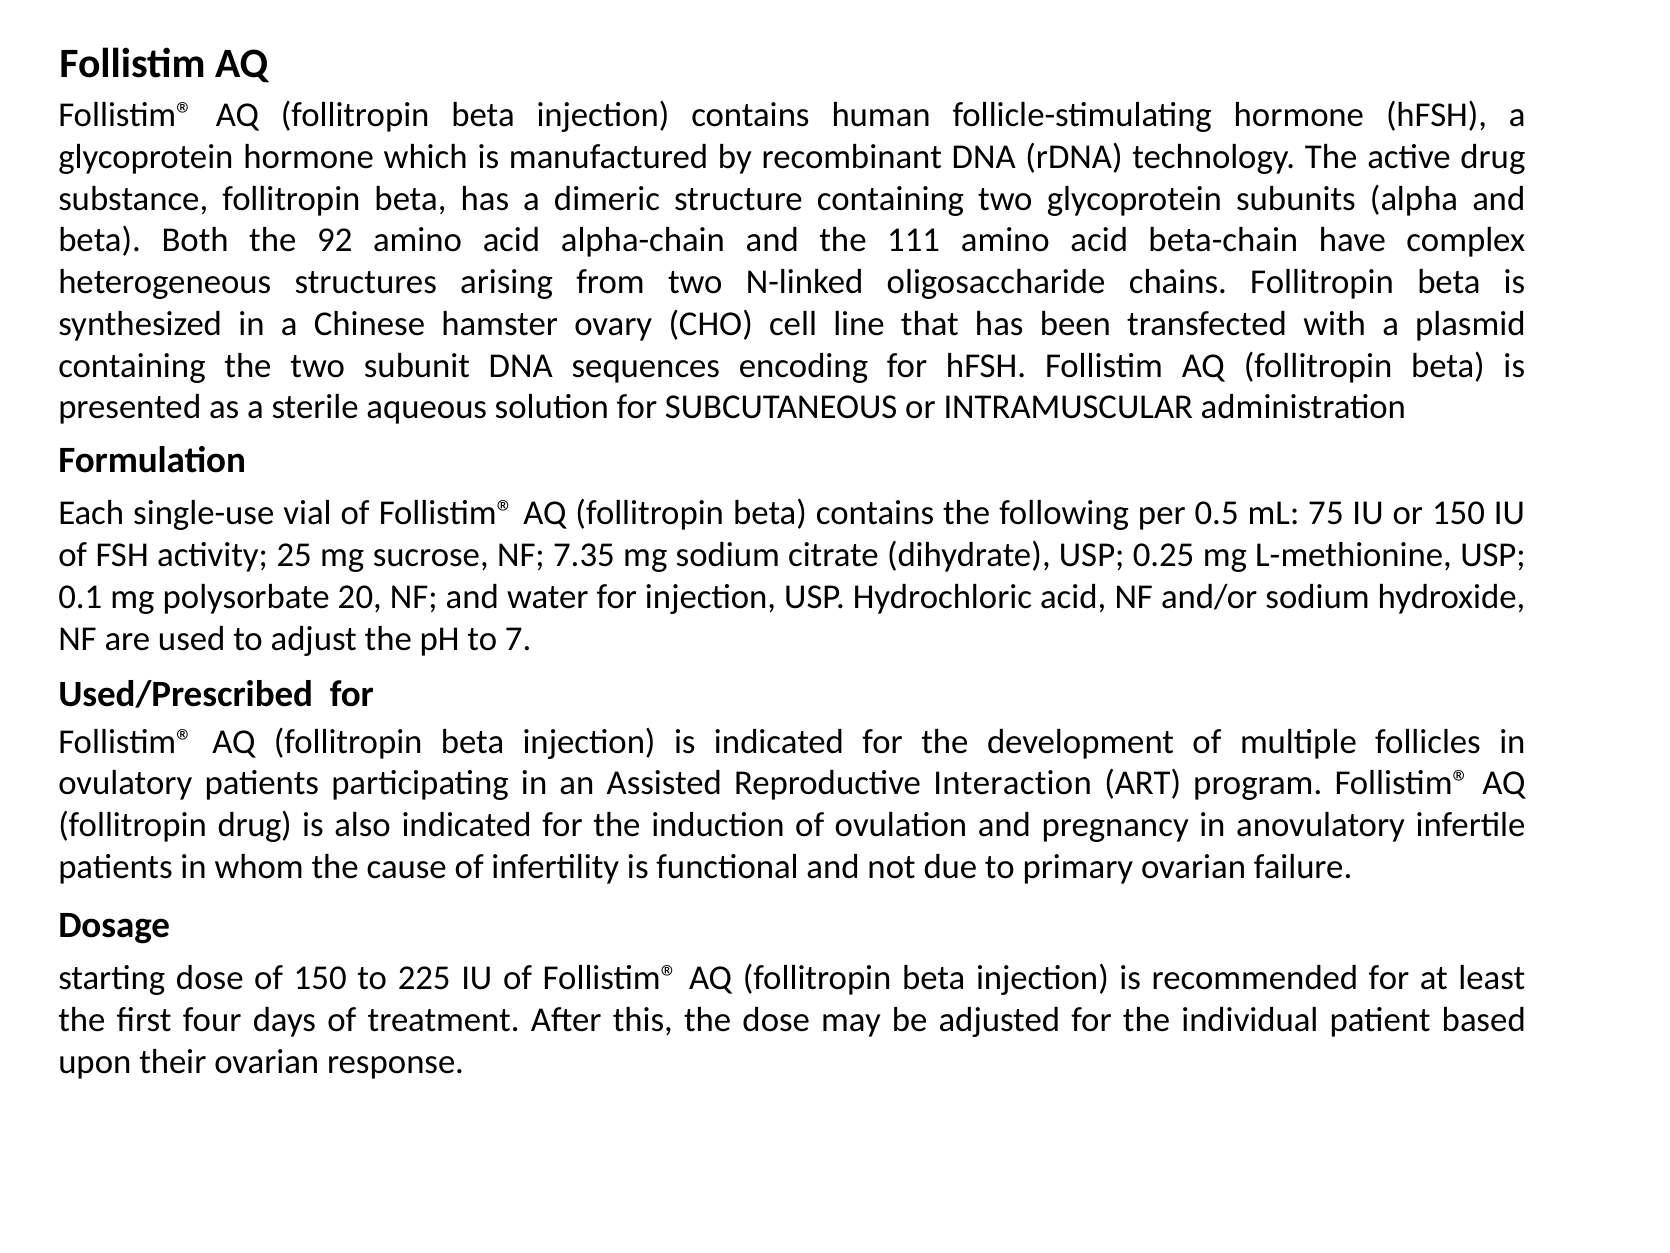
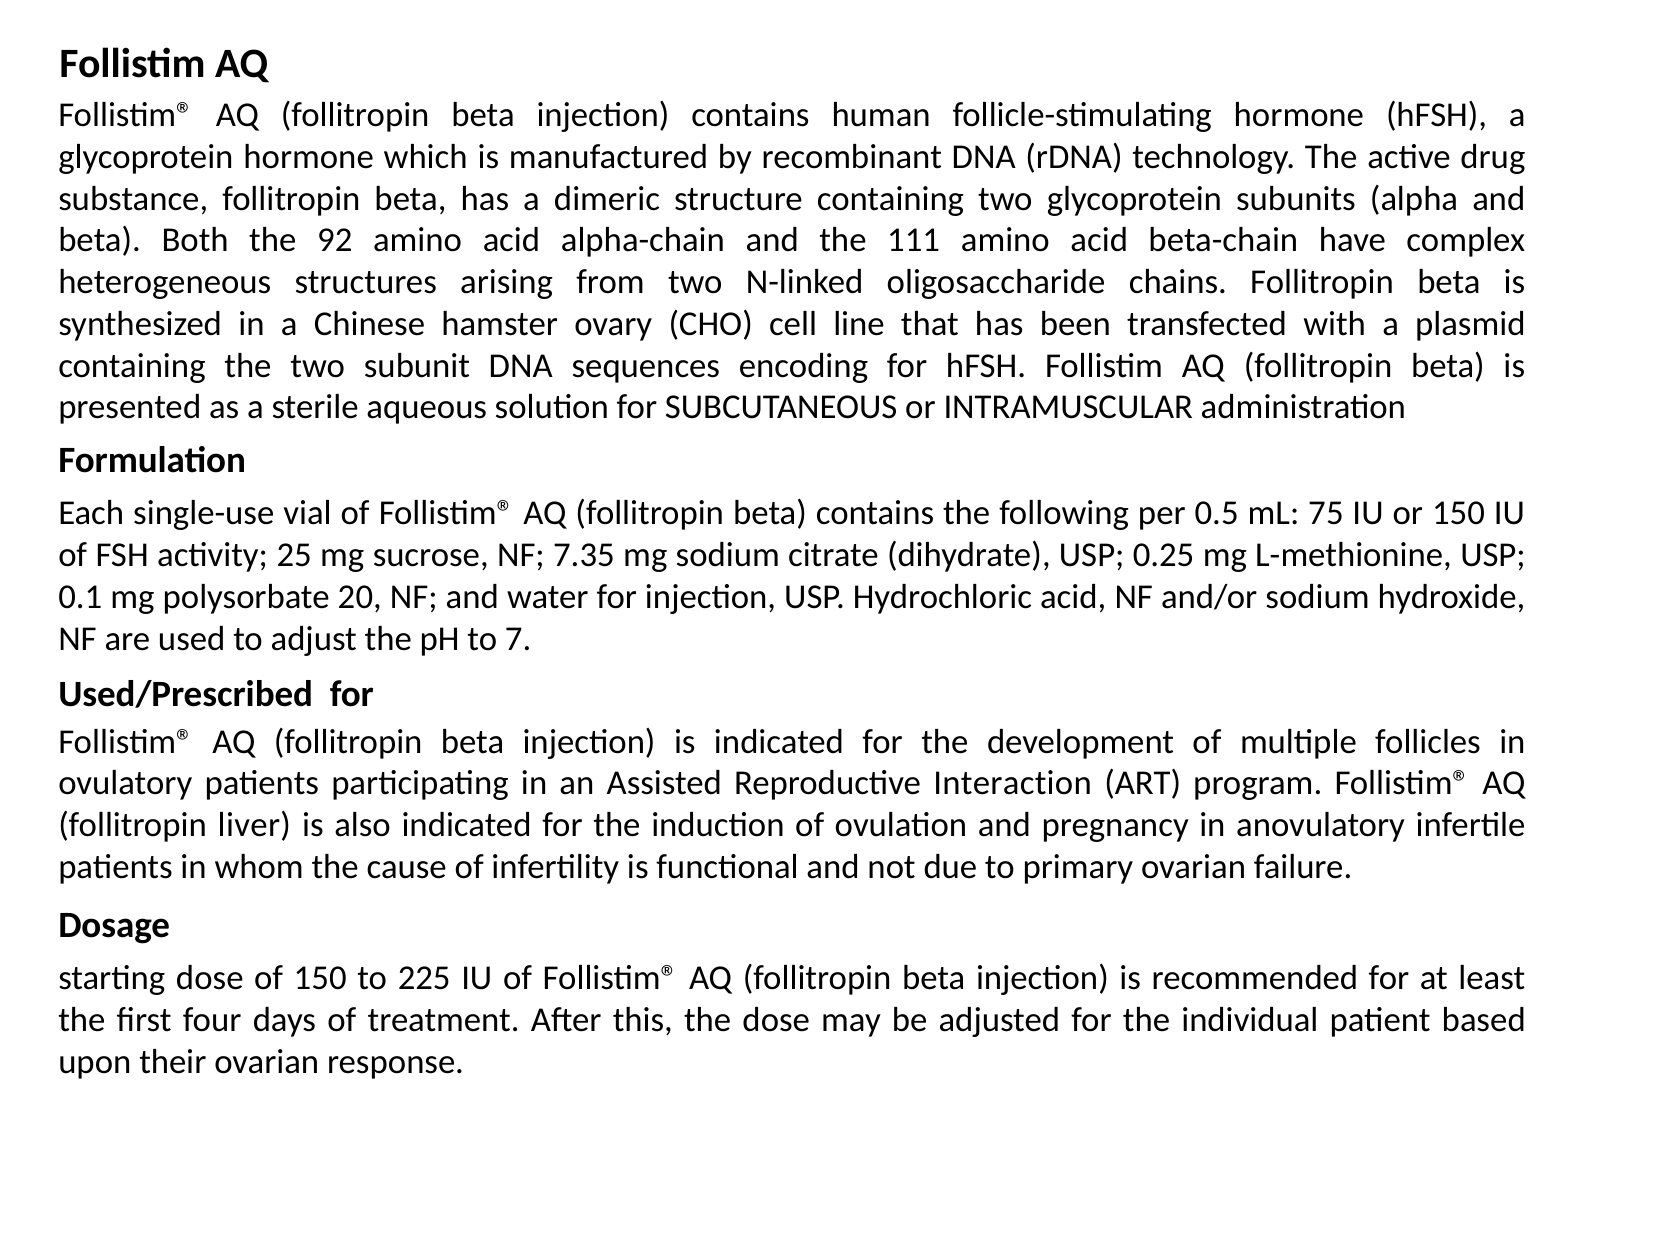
follitropin drug: drug -> liver (254, 825)
